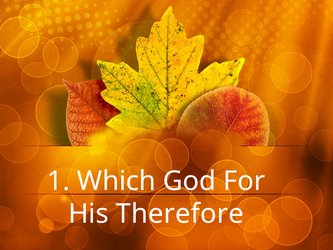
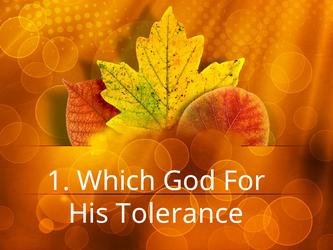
Therefore: Therefore -> Tolerance (180, 214)
